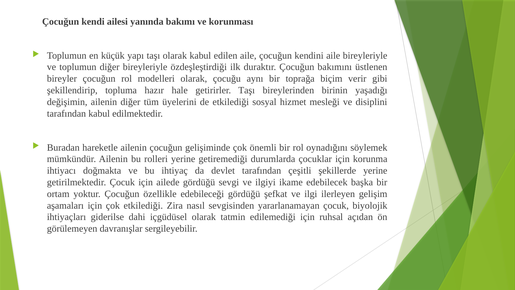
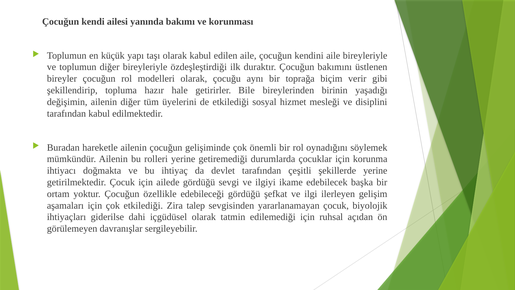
getirirler Taşı: Taşı -> Bile (247, 90)
nasıl: nasıl -> talep (196, 205)
